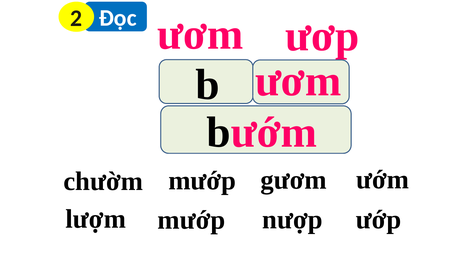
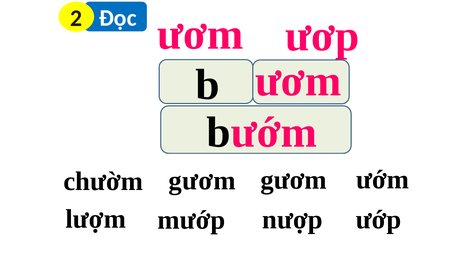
chườm mướp: mướp -> gươm (202, 180)
